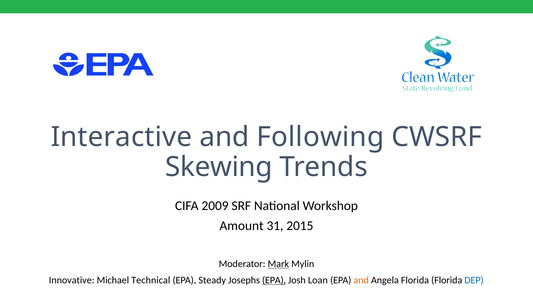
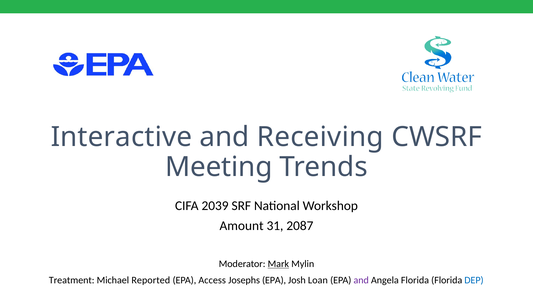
Following: Following -> Receiving (320, 137)
Skewing: Skewing -> Meeting (219, 167)
2009: 2009 -> 2039 (215, 206)
2015: 2015 -> 2087 (300, 226)
Innovative: Innovative -> Treatment (72, 280)
Technical: Technical -> Reported (151, 280)
Steady: Steady -> Access (212, 280)
EPA underline: present -> none (274, 280)
and colour: orange -> purple (361, 280)
